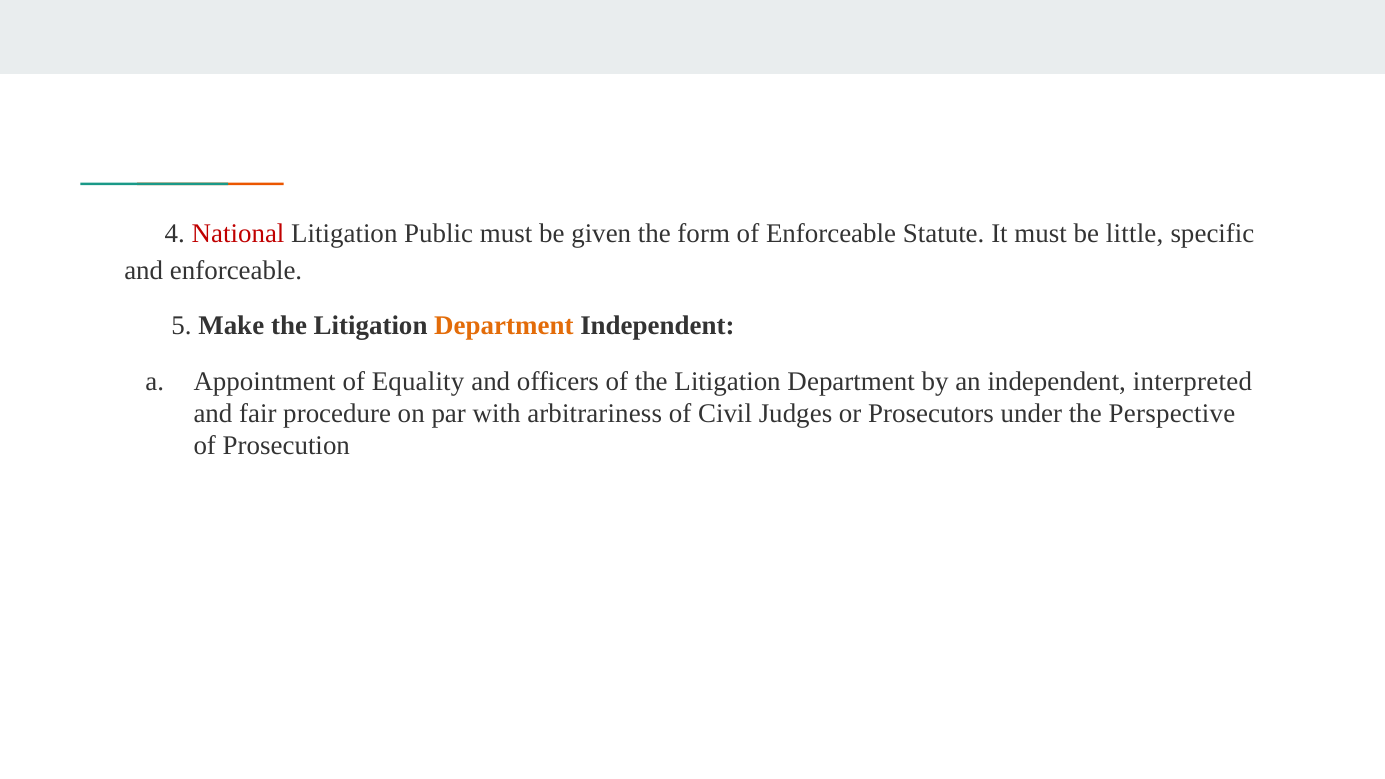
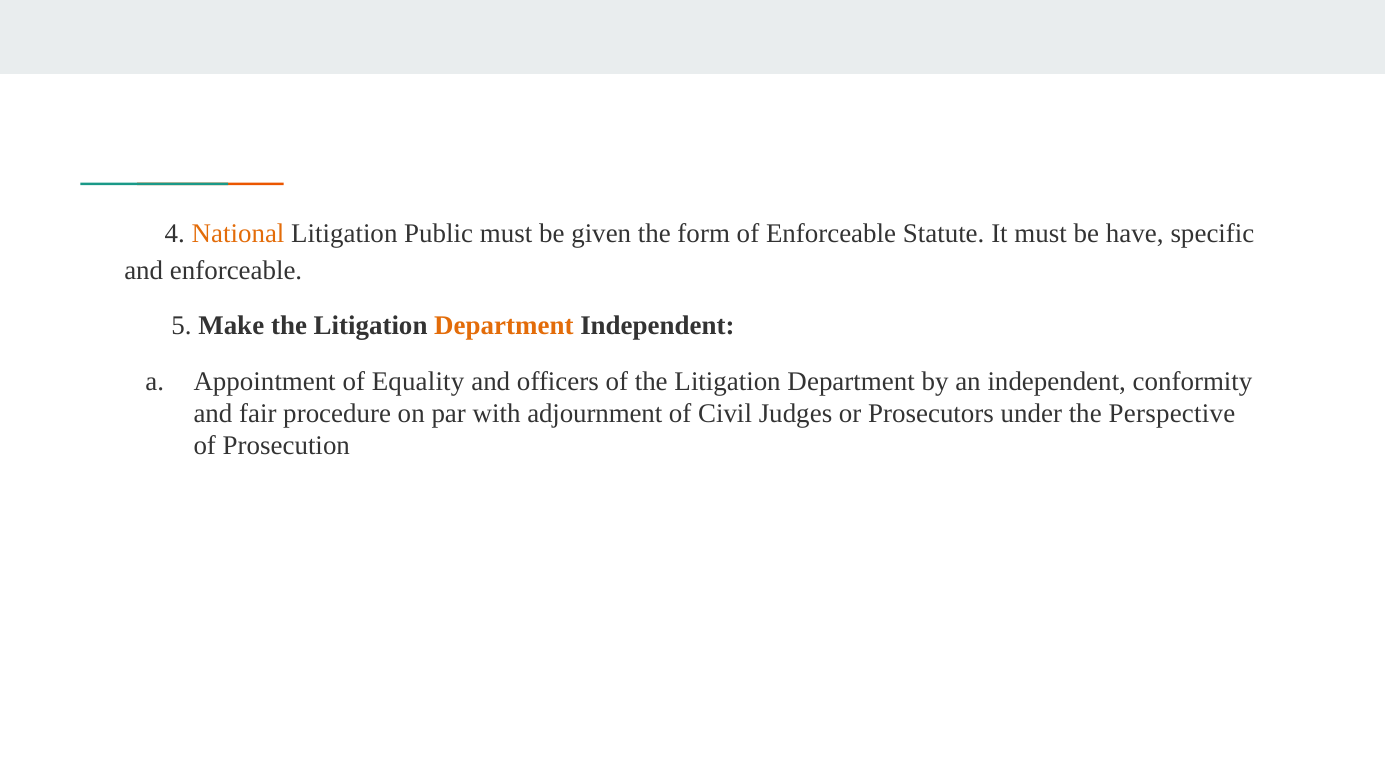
National colour: red -> orange (238, 233)
little: little -> have (1135, 233)
interpreted: interpreted -> conformity (1193, 381)
arbitrariness: arbitrariness -> adjournment (595, 414)
